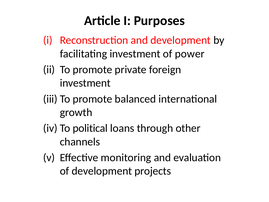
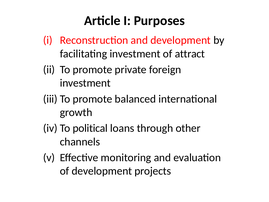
power: power -> attract (190, 54)
